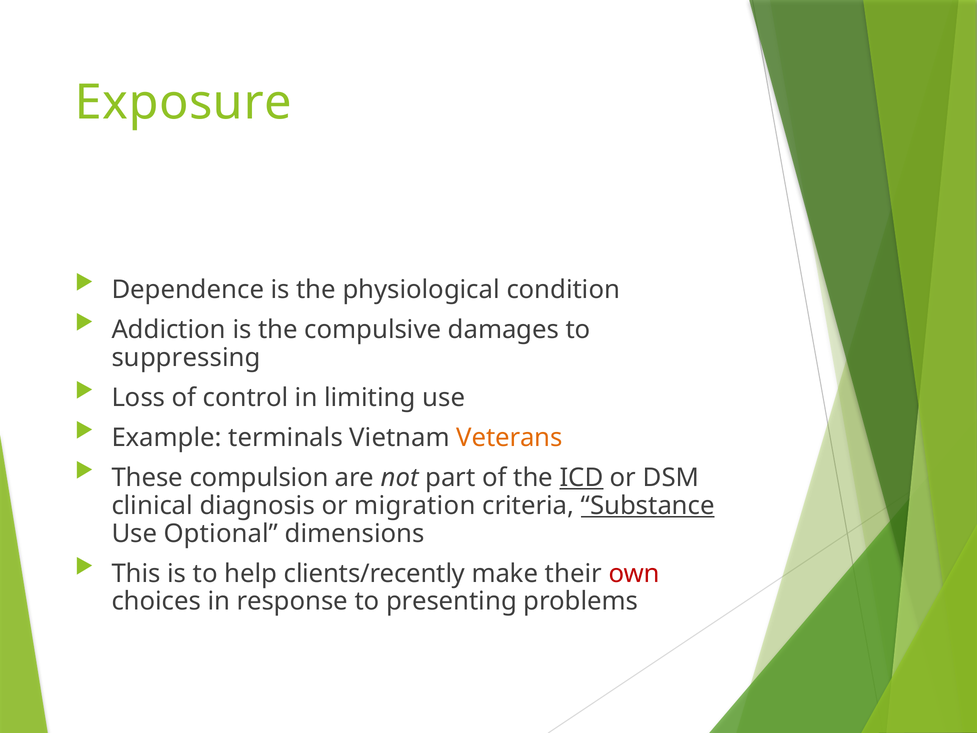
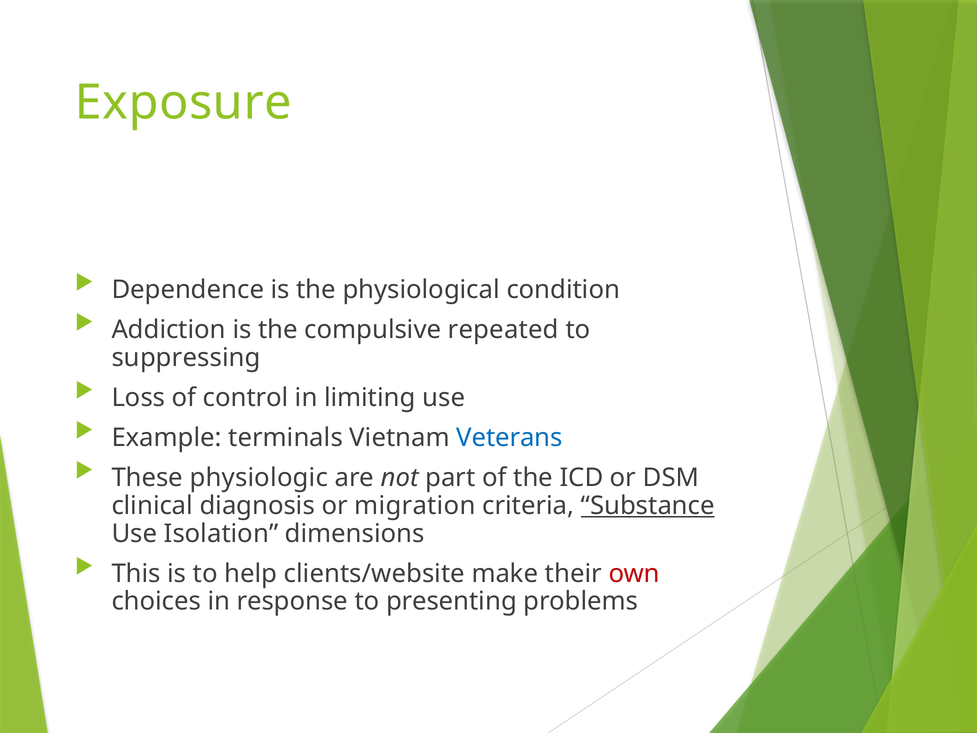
damages: damages -> repeated (503, 330)
Veterans colour: orange -> blue (509, 438)
compulsion: compulsion -> physiologic (259, 478)
ICD underline: present -> none (581, 478)
Optional: Optional -> Isolation (221, 533)
clients/recently: clients/recently -> clients/website (374, 573)
